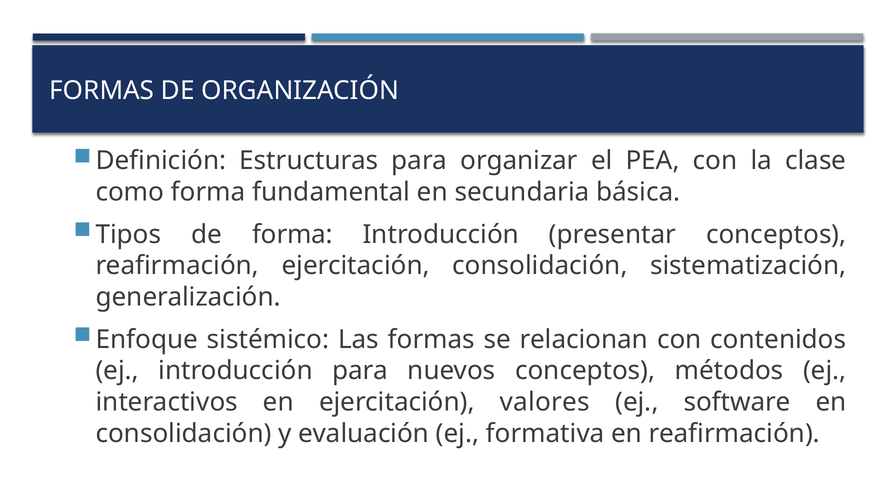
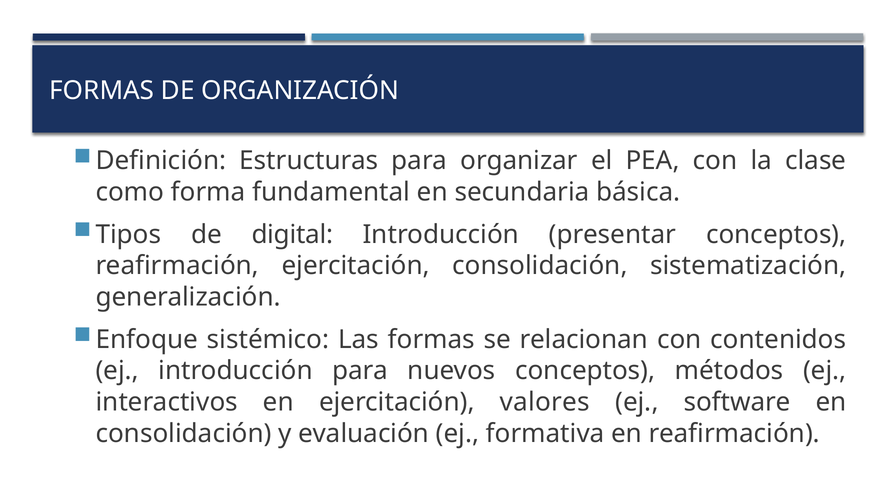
de forma: forma -> digital (292, 234)
